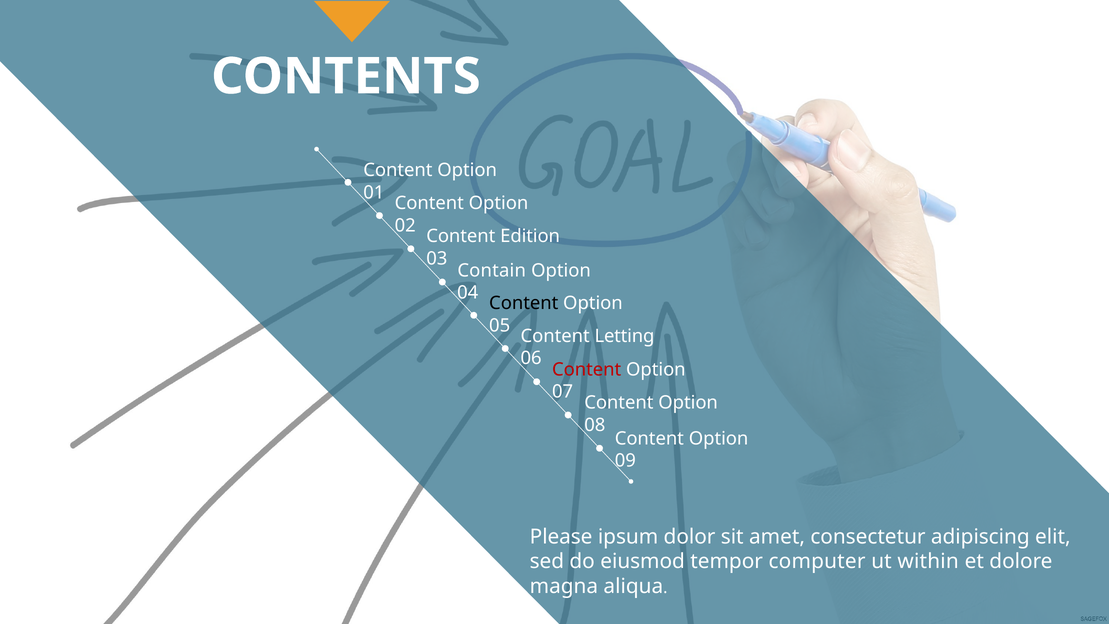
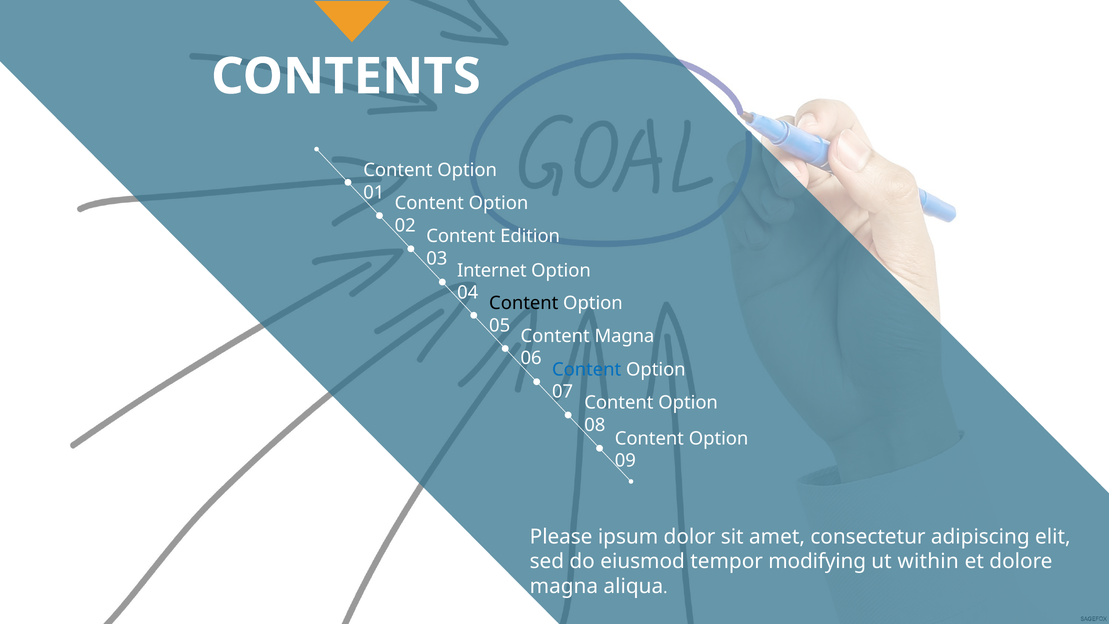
Contain: Contain -> Internet (492, 271)
Content Letting: Letting -> Magna (624, 336)
Content colour: red -> blue (587, 370)
computer: computer -> modifying (817, 561)
